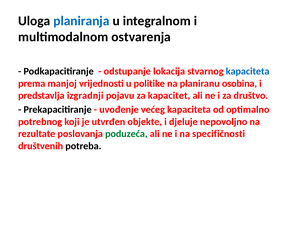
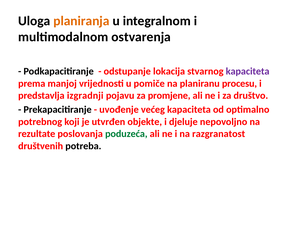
planiranja colour: blue -> orange (81, 21)
kapaciteta colour: blue -> purple (248, 71)
politike: politike -> pomiče (149, 84)
osobina: osobina -> procesu (239, 84)
kapacitet: kapacitet -> promjene (169, 96)
specifičnosti: specifičnosti -> razgranatost (219, 134)
